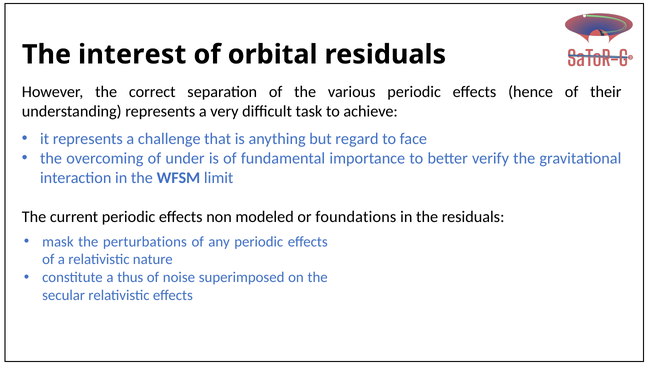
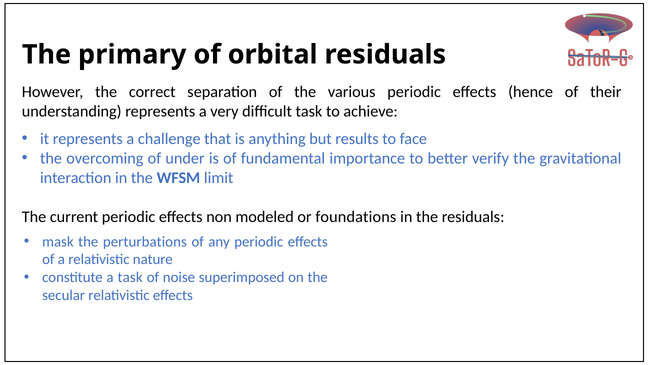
interest: interest -> primary (132, 54)
regard: regard -> results (357, 139)
a thus: thus -> task (130, 277)
